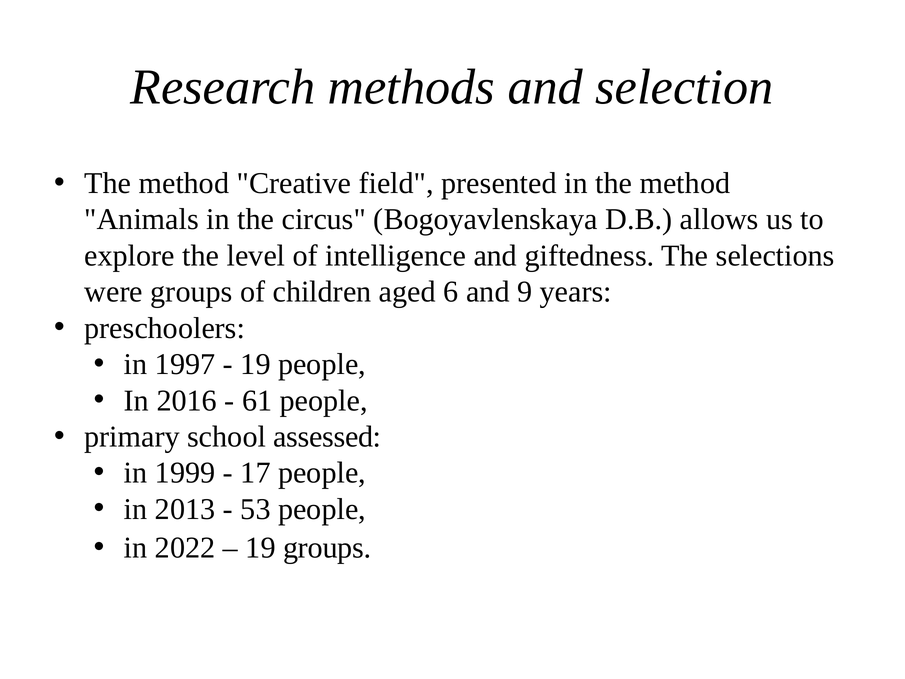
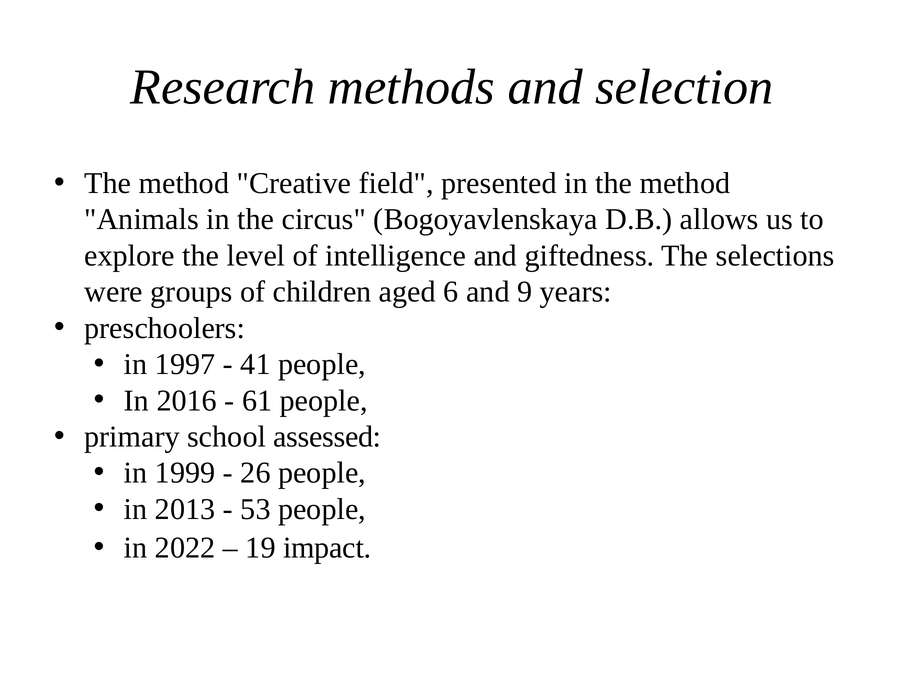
19: 19 -> 41 (256, 364)
17: 17 -> 26 (256, 473)
19 groups: groups -> impact (327, 547)
